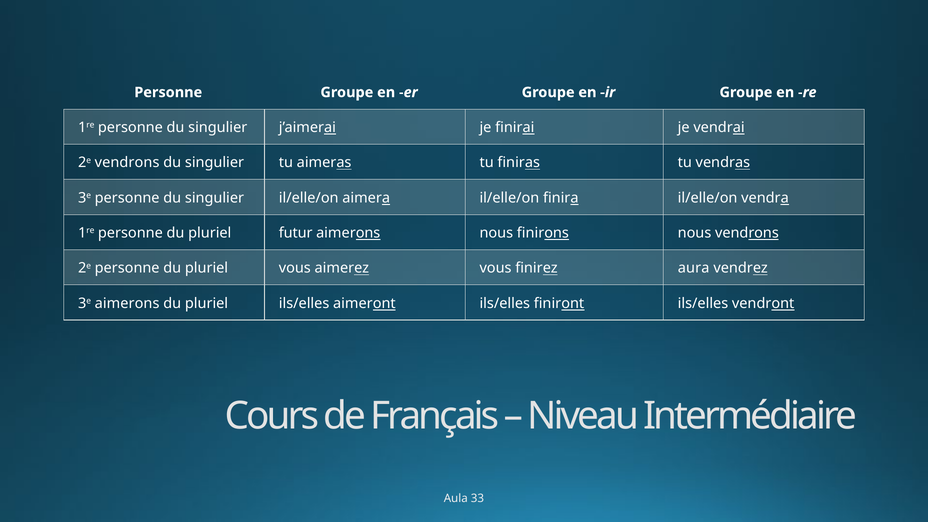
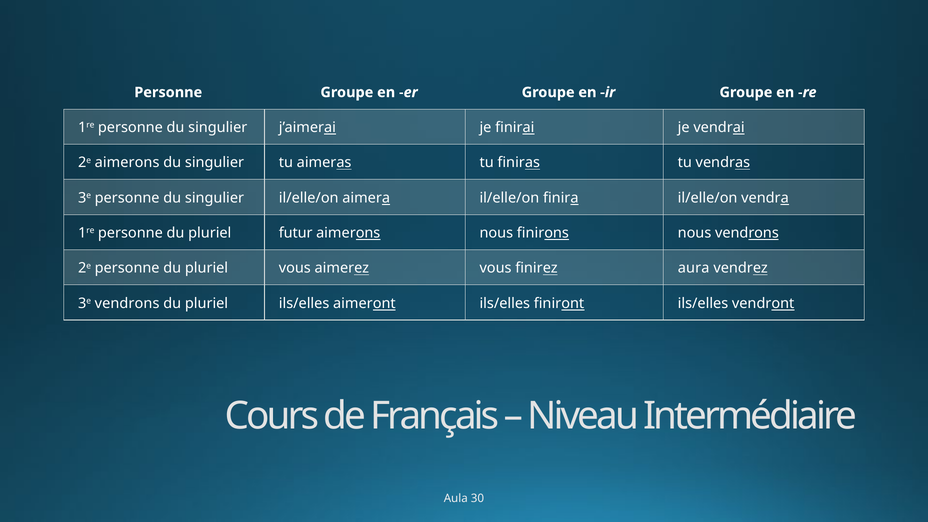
2e vendrons: vendrons -> aimerons (127, 163)
3e aimerons: aimerons -> vendrons (127, 303)
33: 33 -> 30 (477, 498)
